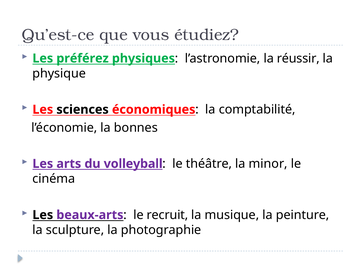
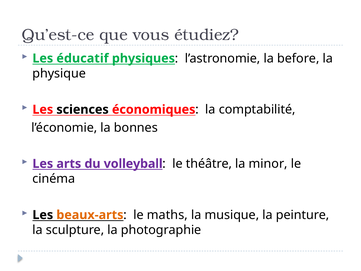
préférez: préférez -> éducatif (82, 58)
réussir: réussir -> before (298, 58)
beaux-arts colour: purple -> orange (90, 215)
recruit: recruit -> maths (167, 215)
